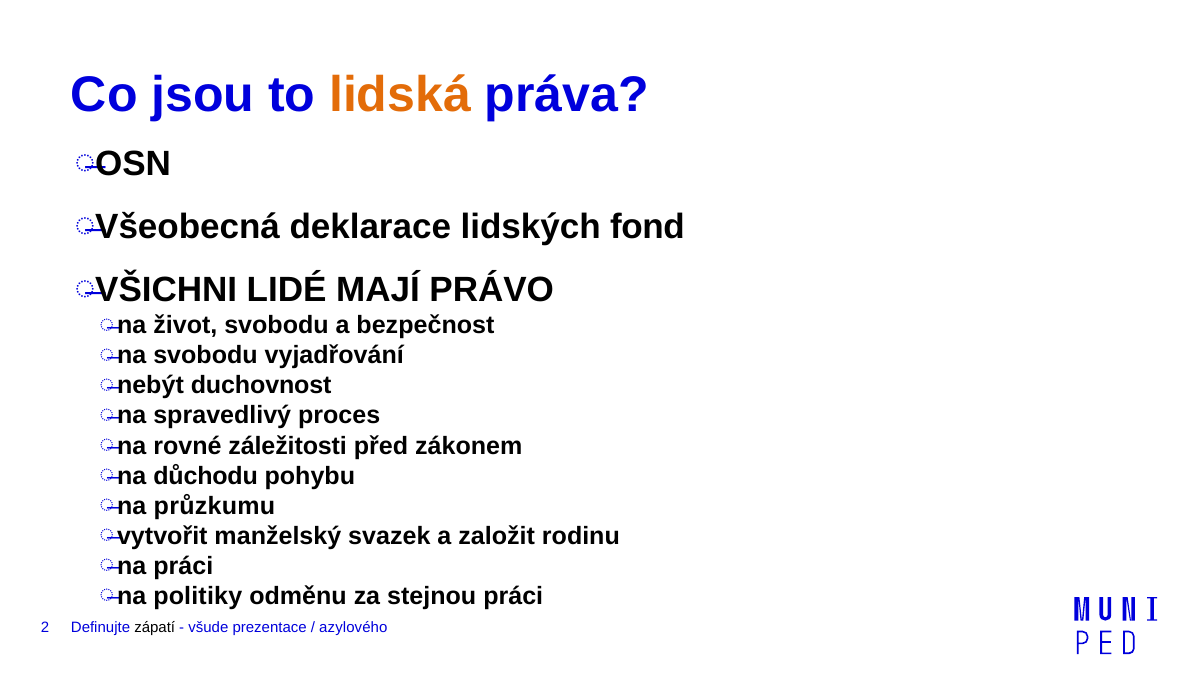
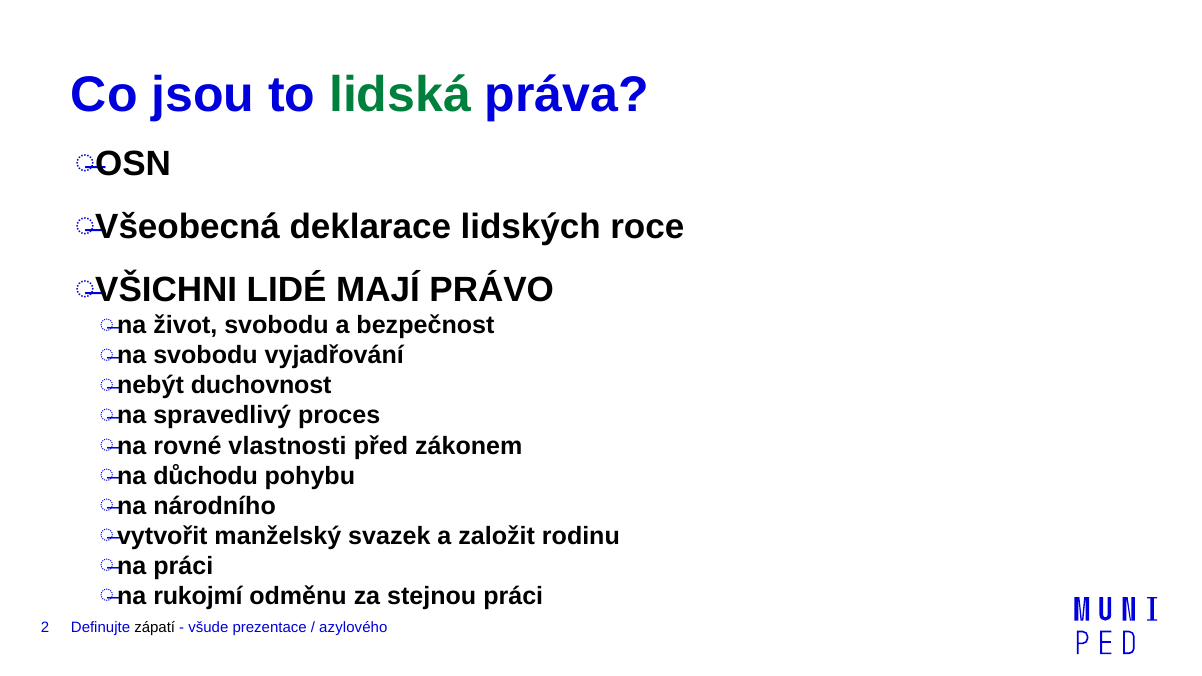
lidská colour: orange -> green (400, 95)
fond: fond -> roce (647, 227)
záležitosti: záležitosti -> vlastnosti (288, 446)
průzkumu: průzkumu -> národního (215, 506)
politiky: politiky -> rukojmí (198, 596)
